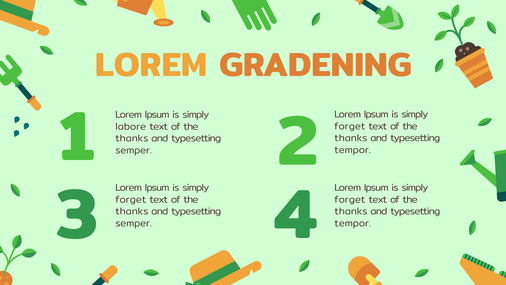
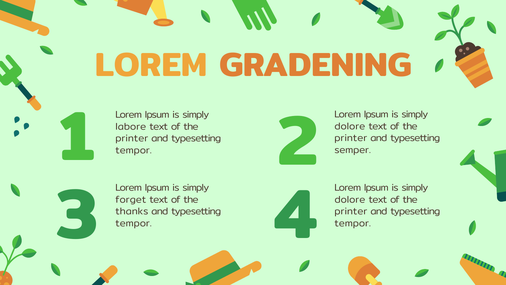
forget: forget -> dolore (350, 126)
thanks: thanks -> printer (351, 138)
thanks: thanks -> printer (132, 138)
tempor: tempor -> semper (353, 150)
semper: semper -> tempor (134, 150)
forget: forget -> dolore (350, 199)
thanks: thanks -> printer (351, 211)
semper: semper -> tempor (134, 223)
